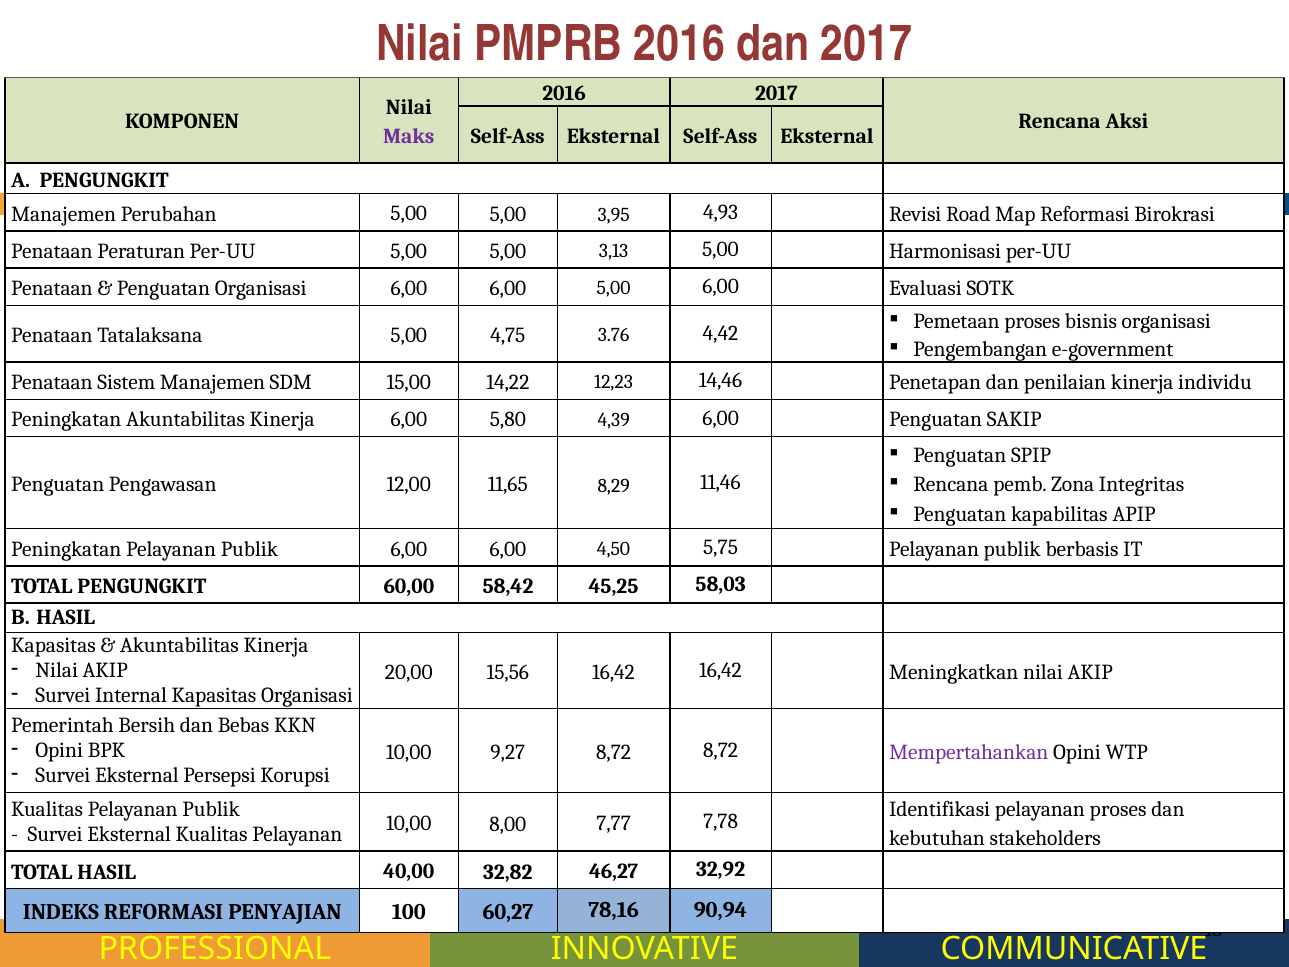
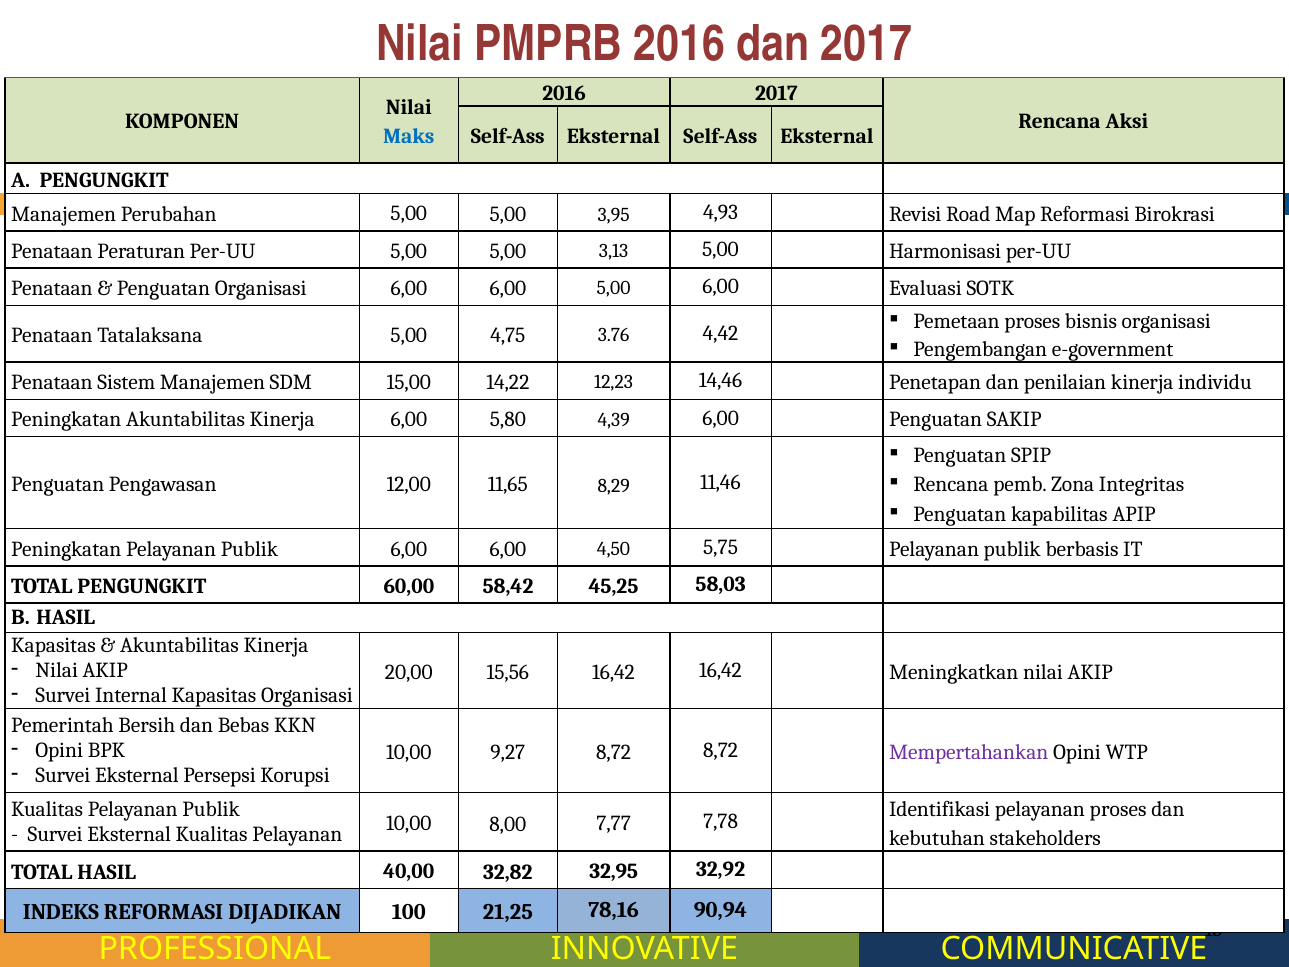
Maks colour: purple -> blue (409, 136)
46,27: 46,27 -> 32,95 (614, 871)
PENYAJIAN: PENYAJIAN -> DIJADIKAN (285, 912)
60,27: 60,27 -> 21,25 (508, 912)
